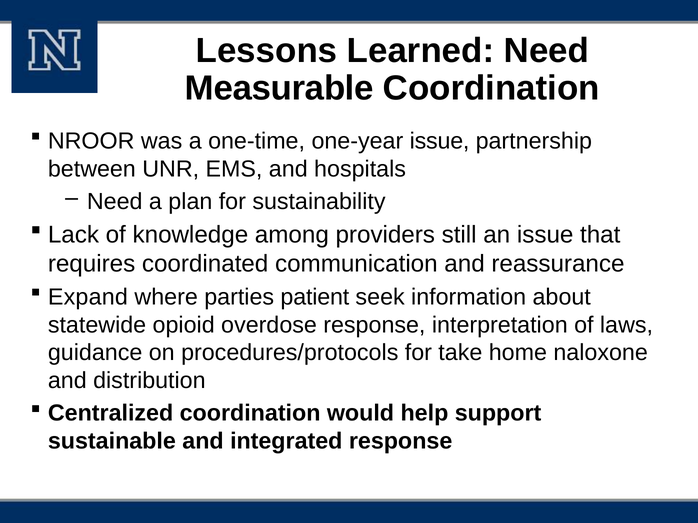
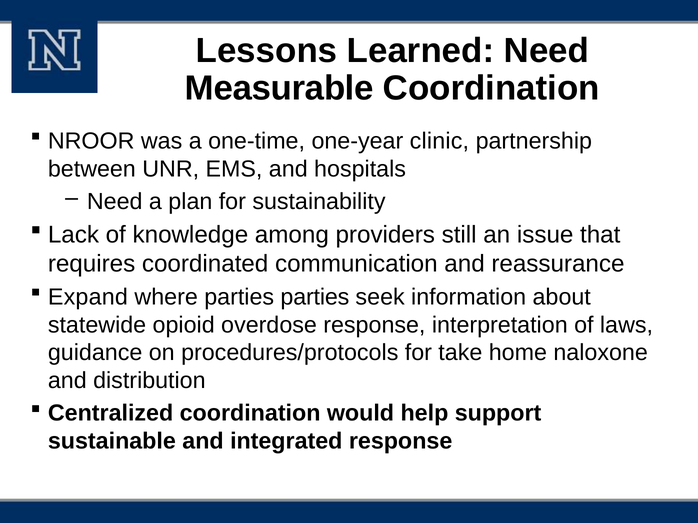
one-year issue: issue -> clinic (439, 141)
parties patient: patient -> parties (315, 297)
